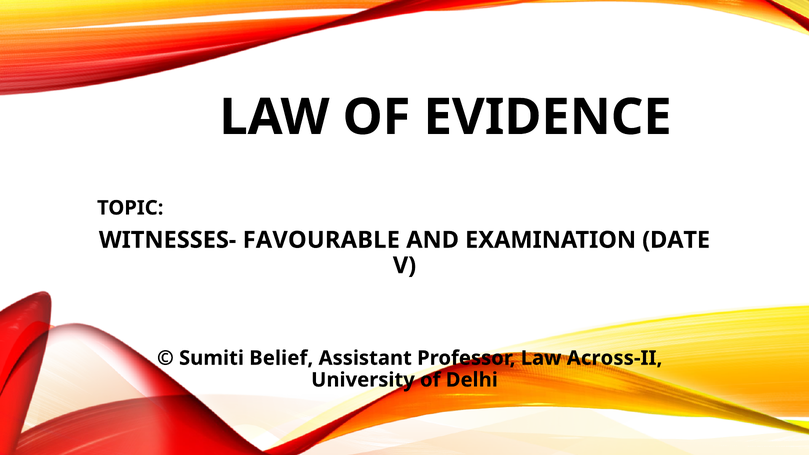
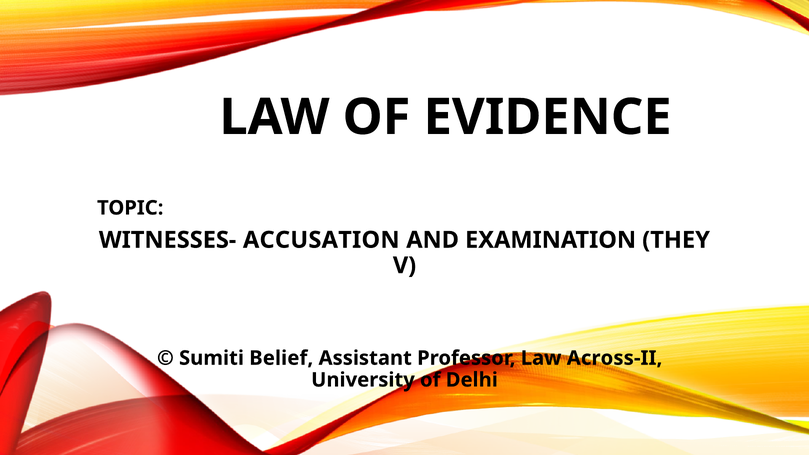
FAVOURABLE: FAVOURABLE -> ACCUSATION (321, 240)
DATE: DATE -> THEY (676, 240)
